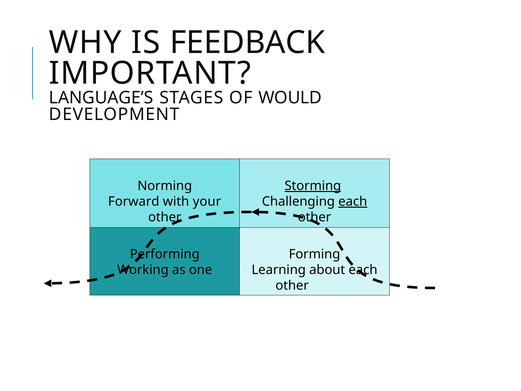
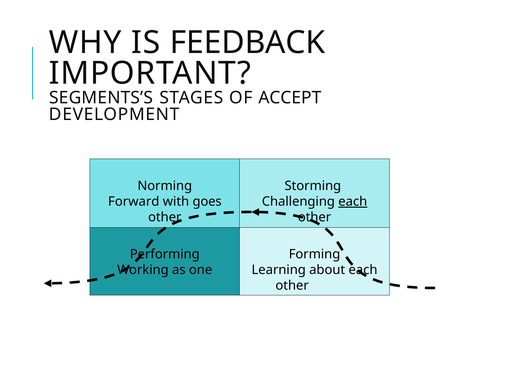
LANGUAGE’S: LANGUAGE’S -> SEGMENTS’S (101, 98)
WOULD: WOULD -> ACCEPT (290, 98)
Storming underline: present -> none (313, 186)
your: your -> goes (207, 201)
